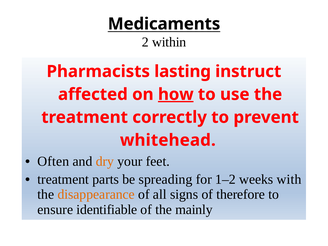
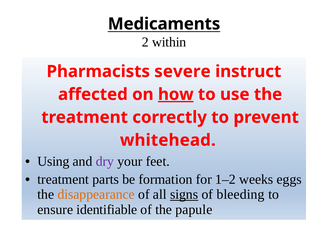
lasting: lasting -> severe (182, 71)
Often: Often -> Using (53, 161)
dry colour: orange -> purple (105, 161)
spreading: spreading -> formation (166, 179)
with: with -> eggs (289, 179)
signs underline: none -> present (184, 194)
therefore: therefore -> bleeding (241, 194)
mainly: mainly -> papule (194, 210)
